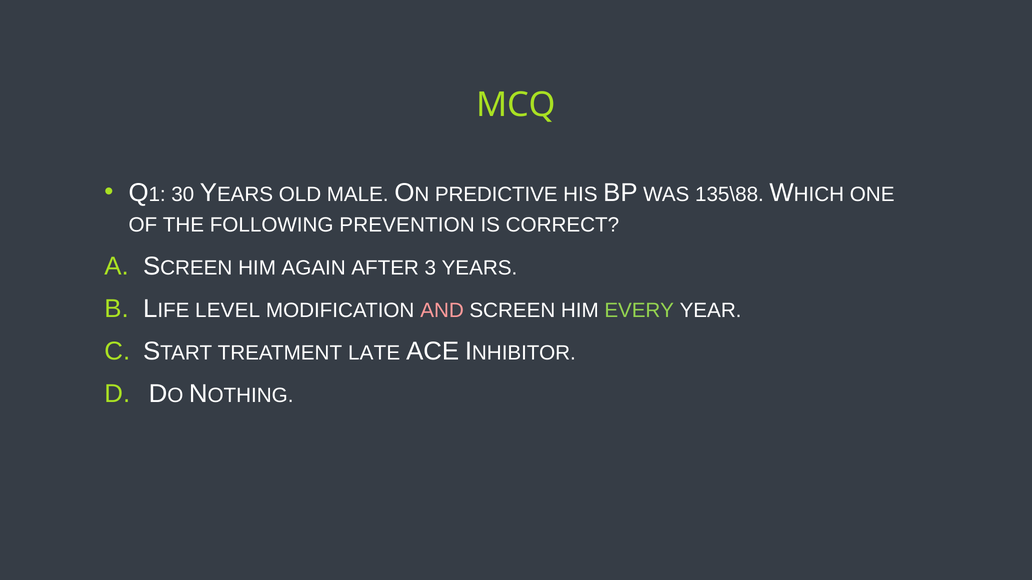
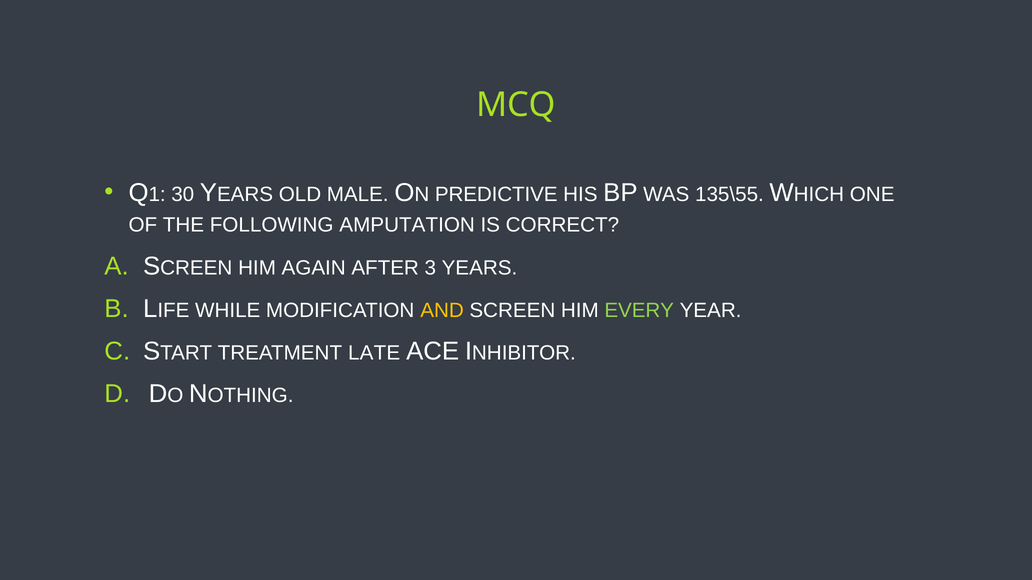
135\88: 135\88 -> 135\55 (729, 194)
PREVENTION: PREVENTION -> AMPUTATION (407, 225)
LEVEL: LEVEL -> WHILE (228, 311)
AND colour: pink -> yellow (442, 311)
